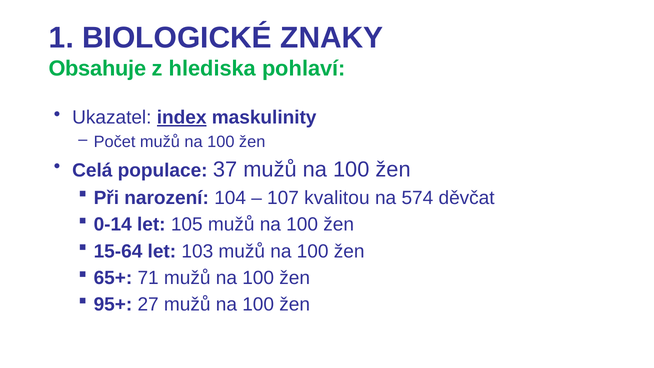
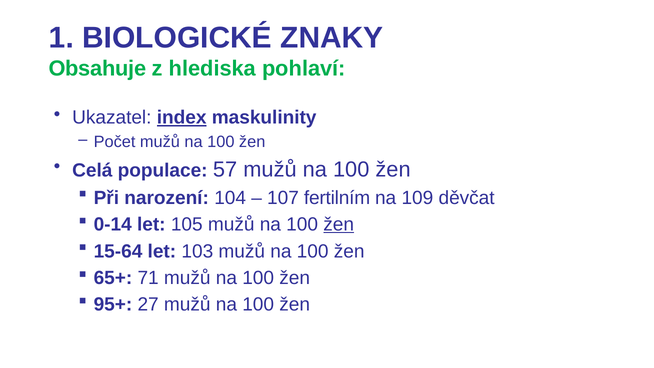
37: 37 -> 57 (225, 169)
kvalitou: kvalitou -> fertilním (337, 198)
574: 574 -> 109 (417, 198)
žen underline: none -> present (339, 224)
